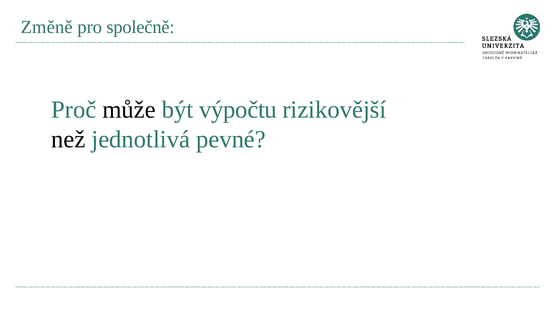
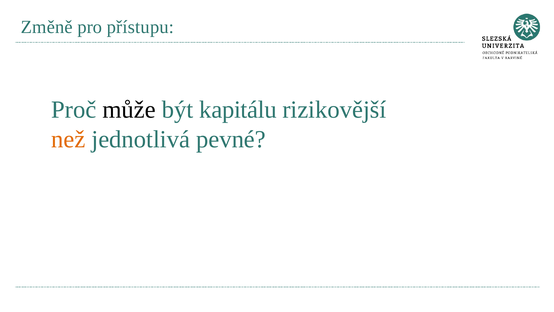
společně: společně -> přístupu (140, 27)
výpočtu: výpočtu -> kapitálu (238, 110)
než colour: black -> orange (68, 139)
